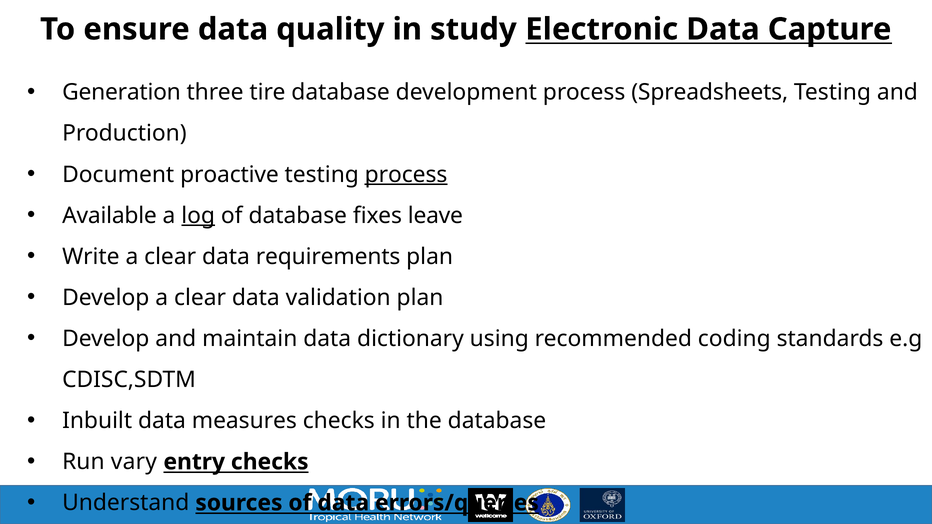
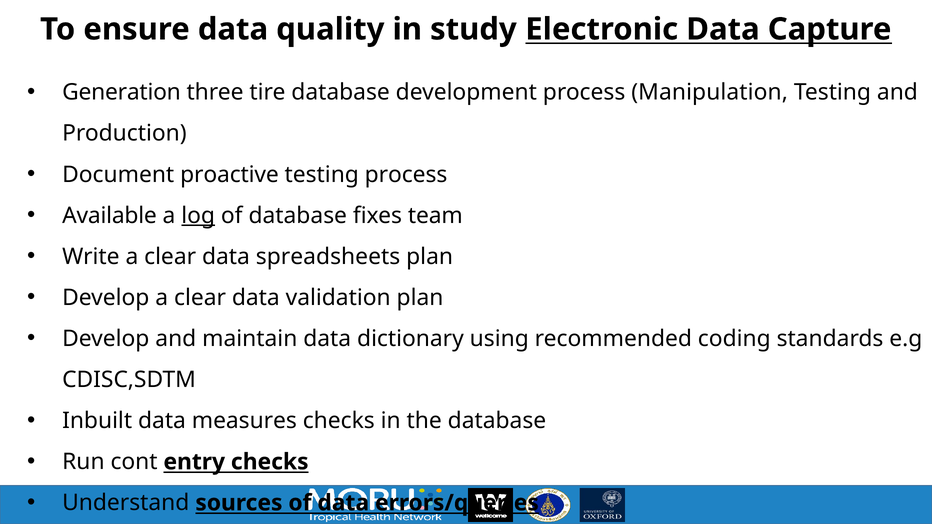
Spreadsheets: Spreadsheets -> Manipulation (710, 92)
process underline: present -> none (406, 175)
leave: leave -> team (435, 216)
requirements: requirements -> spreadsheets (328, 257)
vary: vary -> cont (134, 462)
